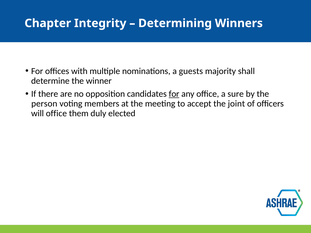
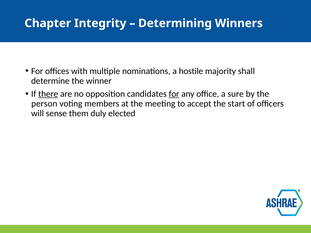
guests: guests -> hostile (191, 71)
there underline: none -> present (48, 94)
joint: joint -> start (236, 104)
will office: office -> sense (56, 114)
